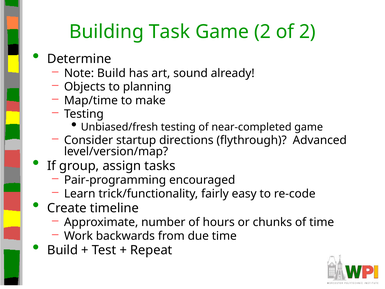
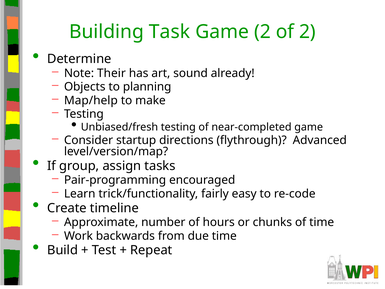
Note Build: Build -> Their (111, 73)
Map/time: Map/time -> Map/help (91, 100)
